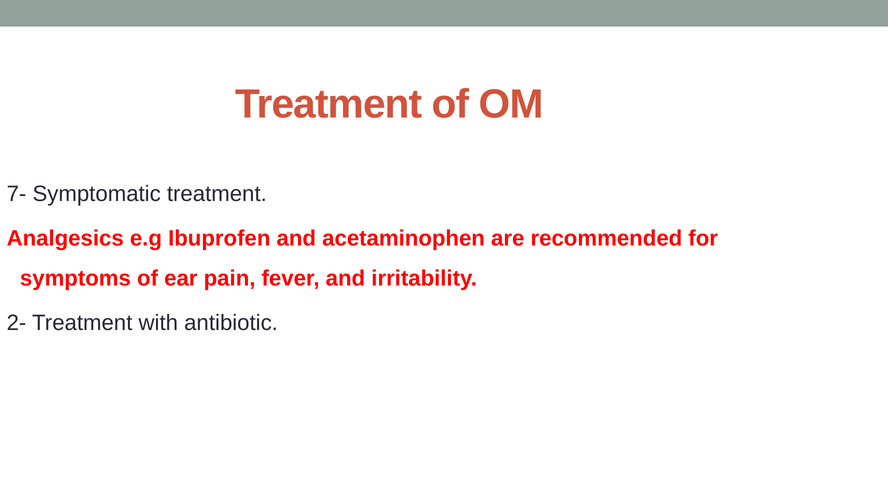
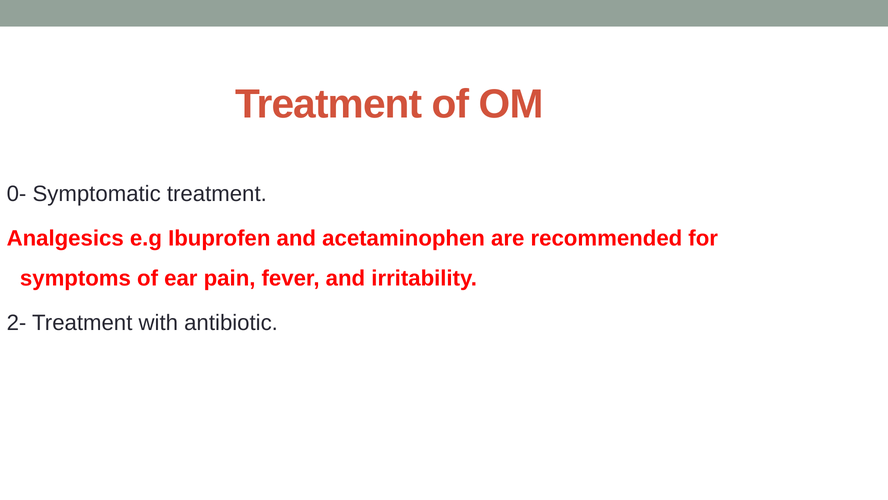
7-: 7- -> 0- (17, 194)
